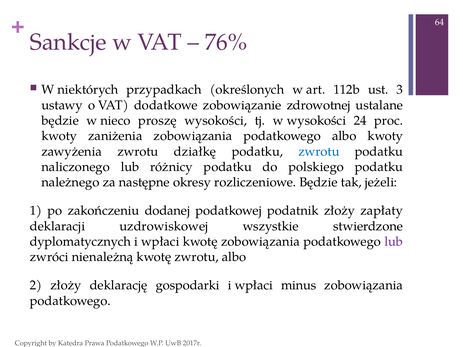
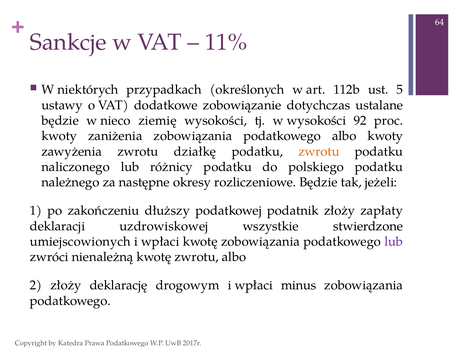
76%: 76% -> 11% (226, 42)
3: 3 -> 5 (400, 90)
zdrowotnej: zdrowotnej -> dotychczas (319, 105)
proszę: proszę -> ziemię (158, 121)
24: 24 -> 92 (360, 121)
zwrotu colour: blue -> orange (319, 152)
dodanej: dodanej -> dłuższy (167, 211)
dyplomatycznych: dyplomatycznych -> umiejscowionych (80, 242)
gospodarki: gospodarki -> drogowym (188, 286)
